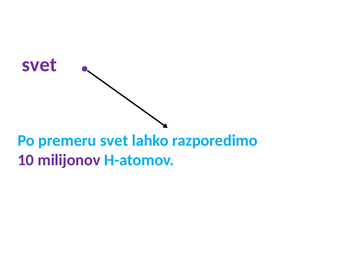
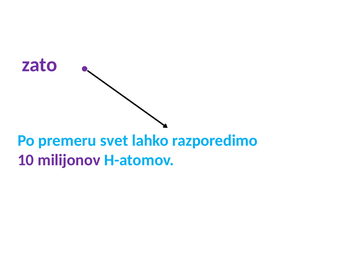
svet: svet -> zato (40, 65)
